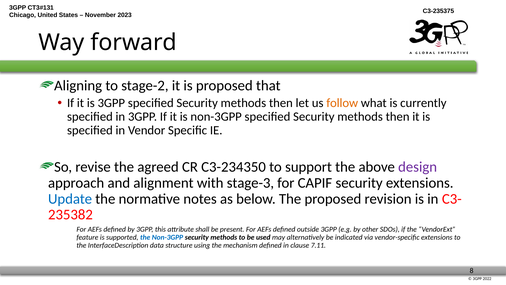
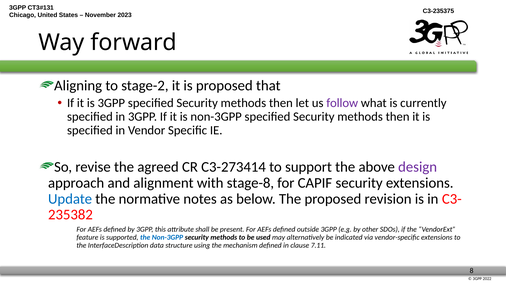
follow colour: orange -> purple (342, 103)
C3-234350: C3-234350 -> C3-273414 (234, 167)
stage-3: stage-3 -> stage-8 (250, 183)
